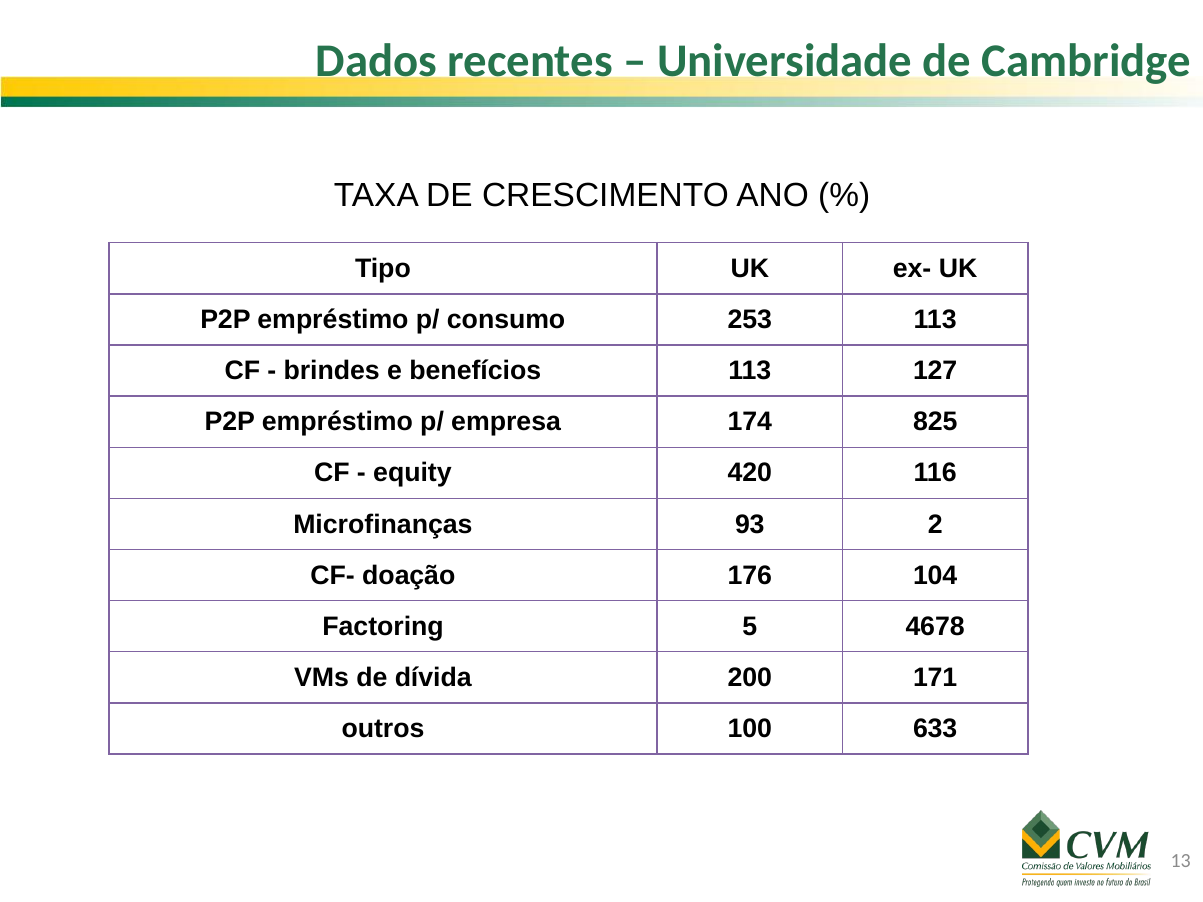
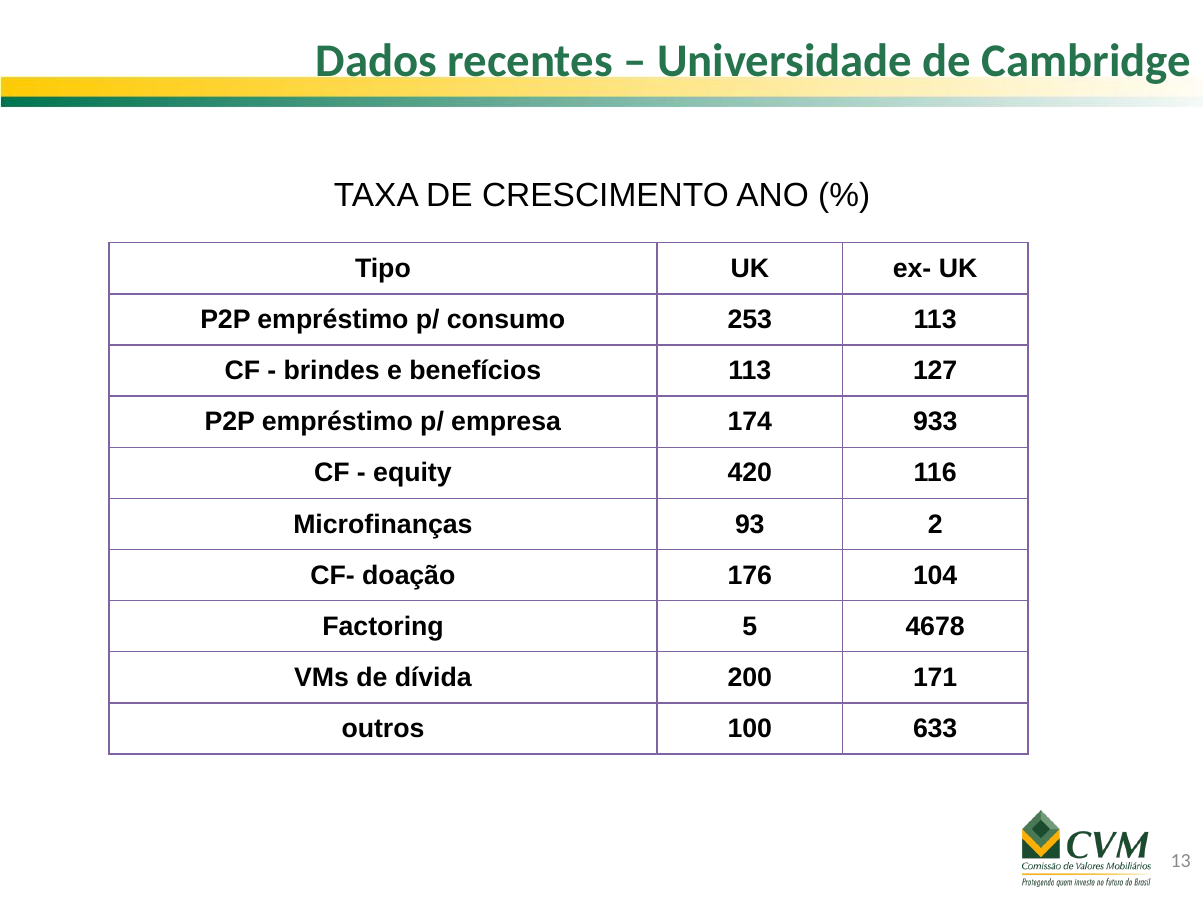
825: 825 -> 933 (935, 422)
